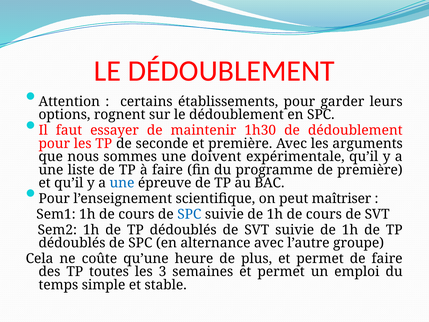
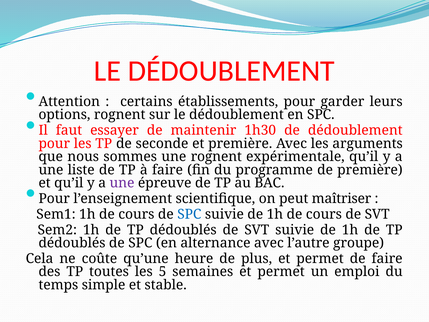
une doivent: doivent -> rognent (216, 157)
une colour: blue -> purple (122, 183)
3: 3 -> 5 (162, 272)
